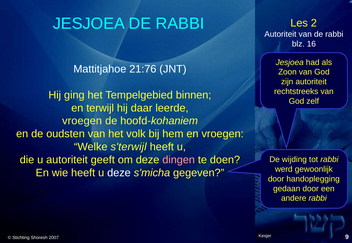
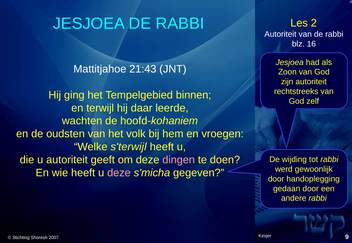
21:76: 21:76 -> 21:43 (143, 69)
vroegen: vroegen -> wachten (82, 121)
deze colour: white -> pink (119, 173)
